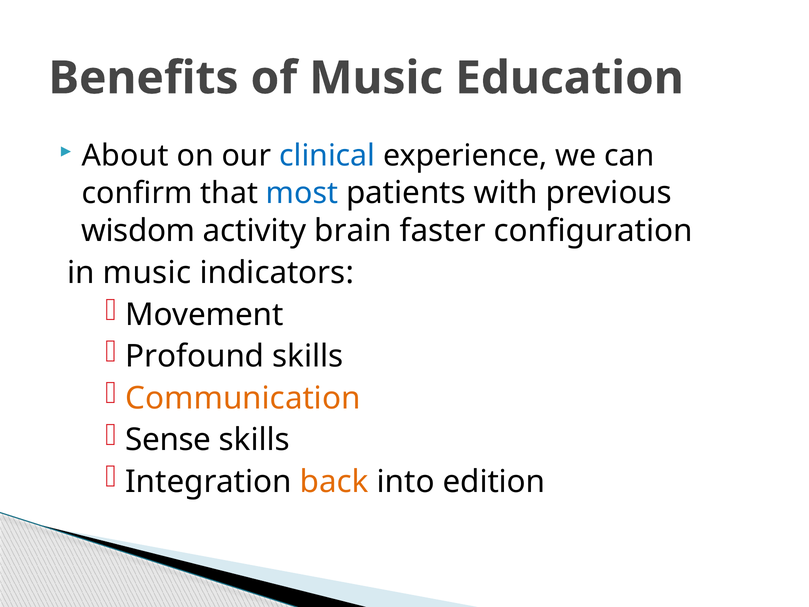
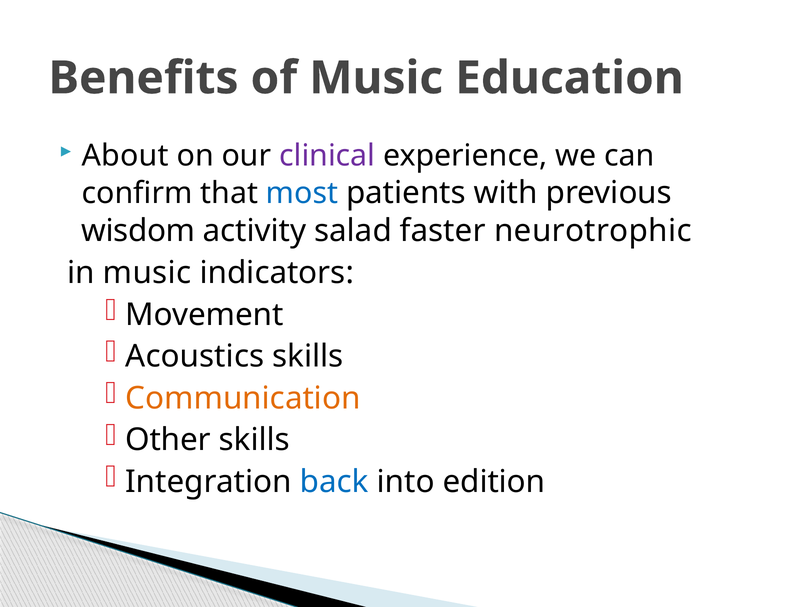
clinical colour: blue -> purple (327, 156)
brain: brain -> salad (353, 231)
configuration: configuration -> neurotrophic (593, 231)
Profound: Profound -> Acoustics (195, 356)
Sense: Sense -> Other (168, 440)
back colour: orange -> blue (334, 481)
